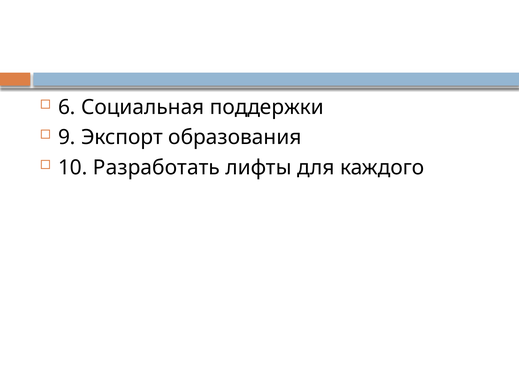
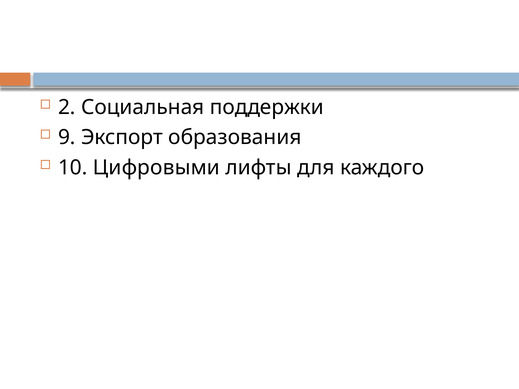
6: 6 -> 2 (67, 107)
Разработать: Разработать -> Цифровыми (156, 168)
